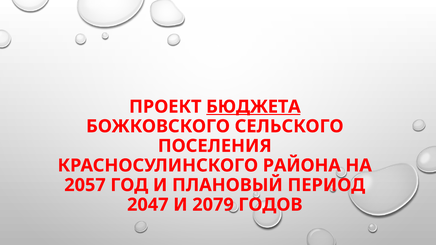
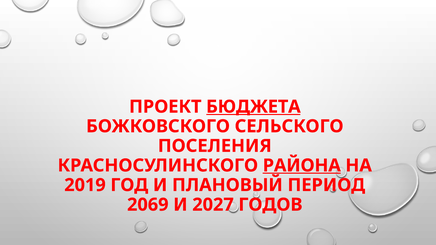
РАЙОНА underline: none -> present (302, 166)
2057: 2057 -> 2019 (85, 185)
2047: 2047 -> 2069 (148, 205)
2079: 2079 -> 2027 (213, 205)
